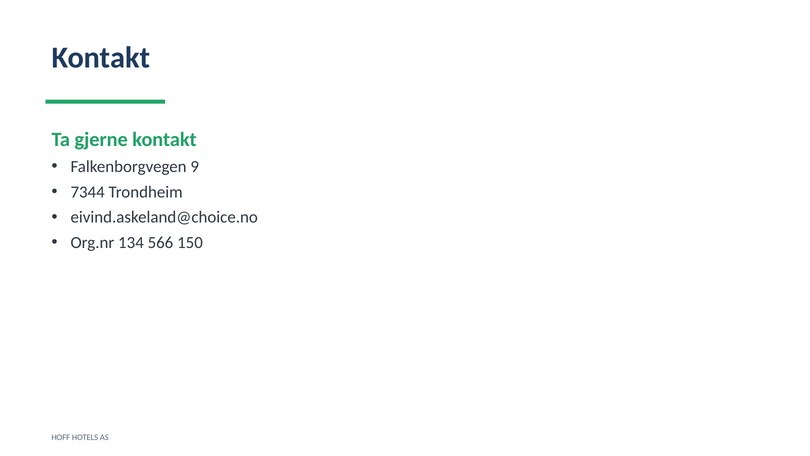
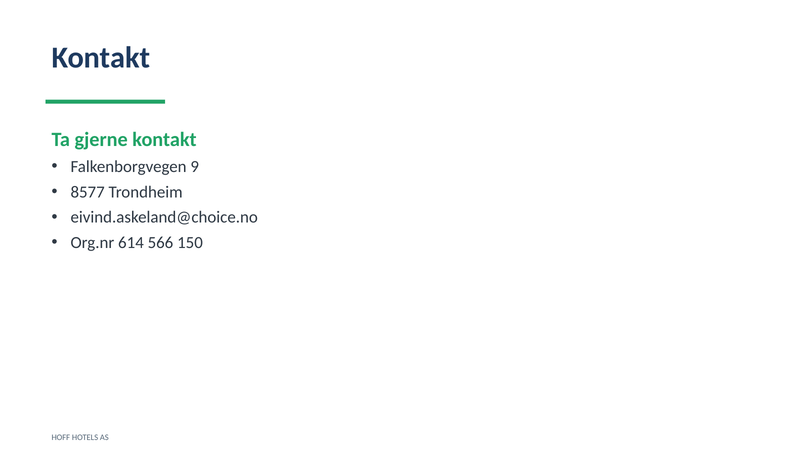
7344: 7344 -> 8577 (88, 192)
134: 134 -> 614 (131, 243)
